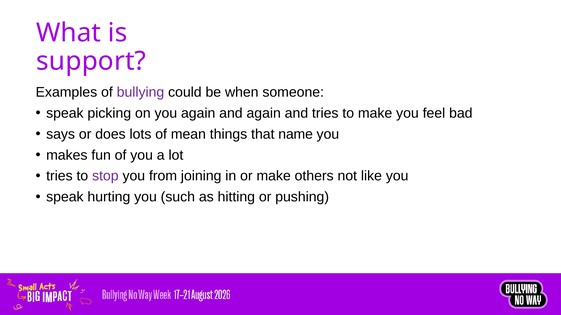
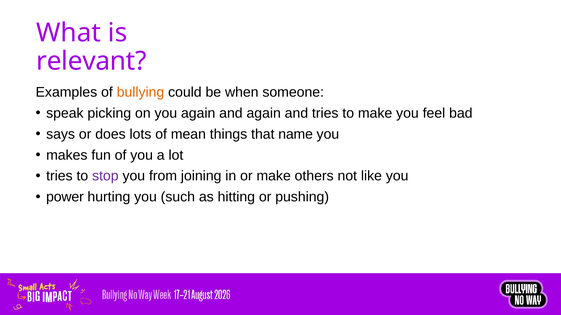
support: support -> relevant (91, 61)
bullying colour: purple -> orange (140, 92)
speak: speak -> power (65, 197)
